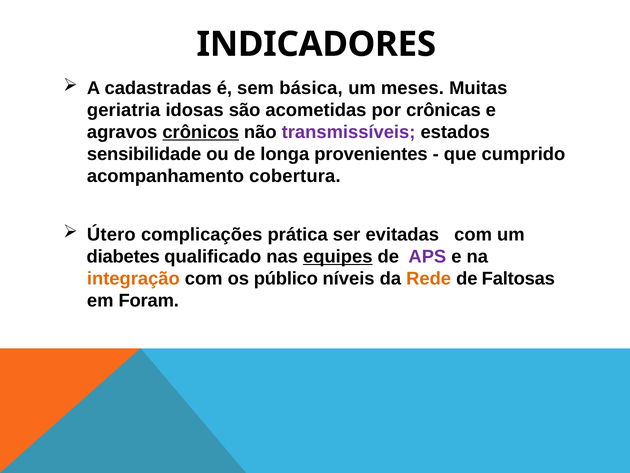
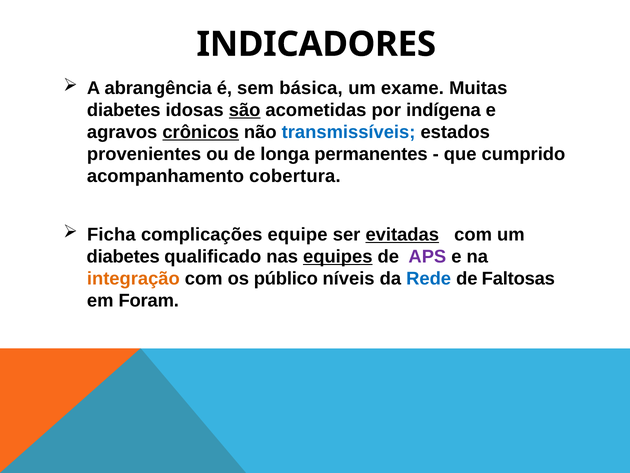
cadastradas: cadastradas -> abrangência (158, 88)
meses: meses -> exame (412, 88)
geriatria: geriatria -> diabetes (124, 110)
são underline: none -> present (245, 110)
crônicas: crônicas -> indígena (443, 110)
transmissíveis colour: purple -> blue (349, 132)
sensibilidade: sensibilidade -> provenientes (144, 154)
provenientes: provenientes -> permanentes (371, 154)
Útero: Útero -> Ficha (111, 234)
prática: prática -> equipe (298, 234)
evitadas underline: none -> present (402, 234)
Rede colour: orange -> blue (429, 278)
